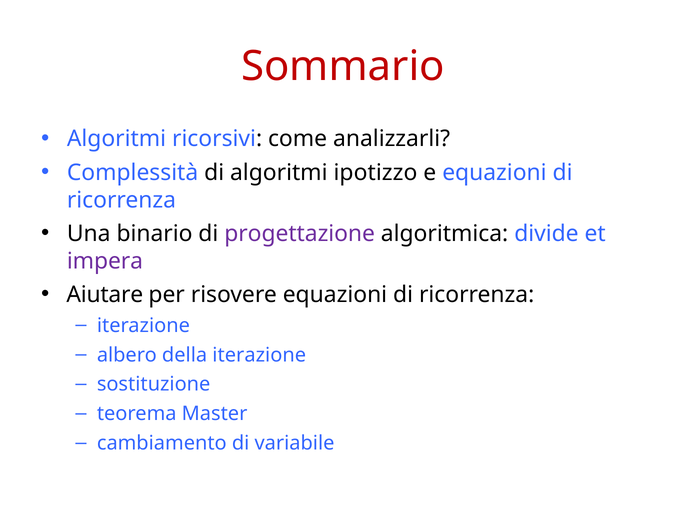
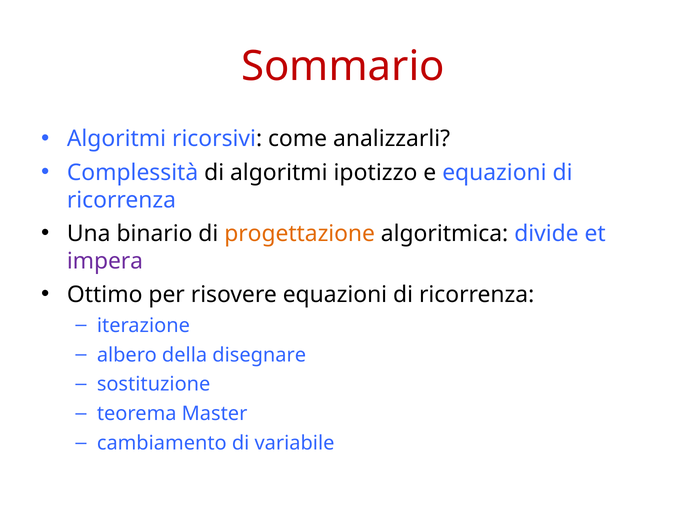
progettazione colour: purple -> orange (300, 233)
Aiutare: Aiutare -> Ottimo (105, 294)
della iterazione: iterazione -> disegnare (259, 355)
